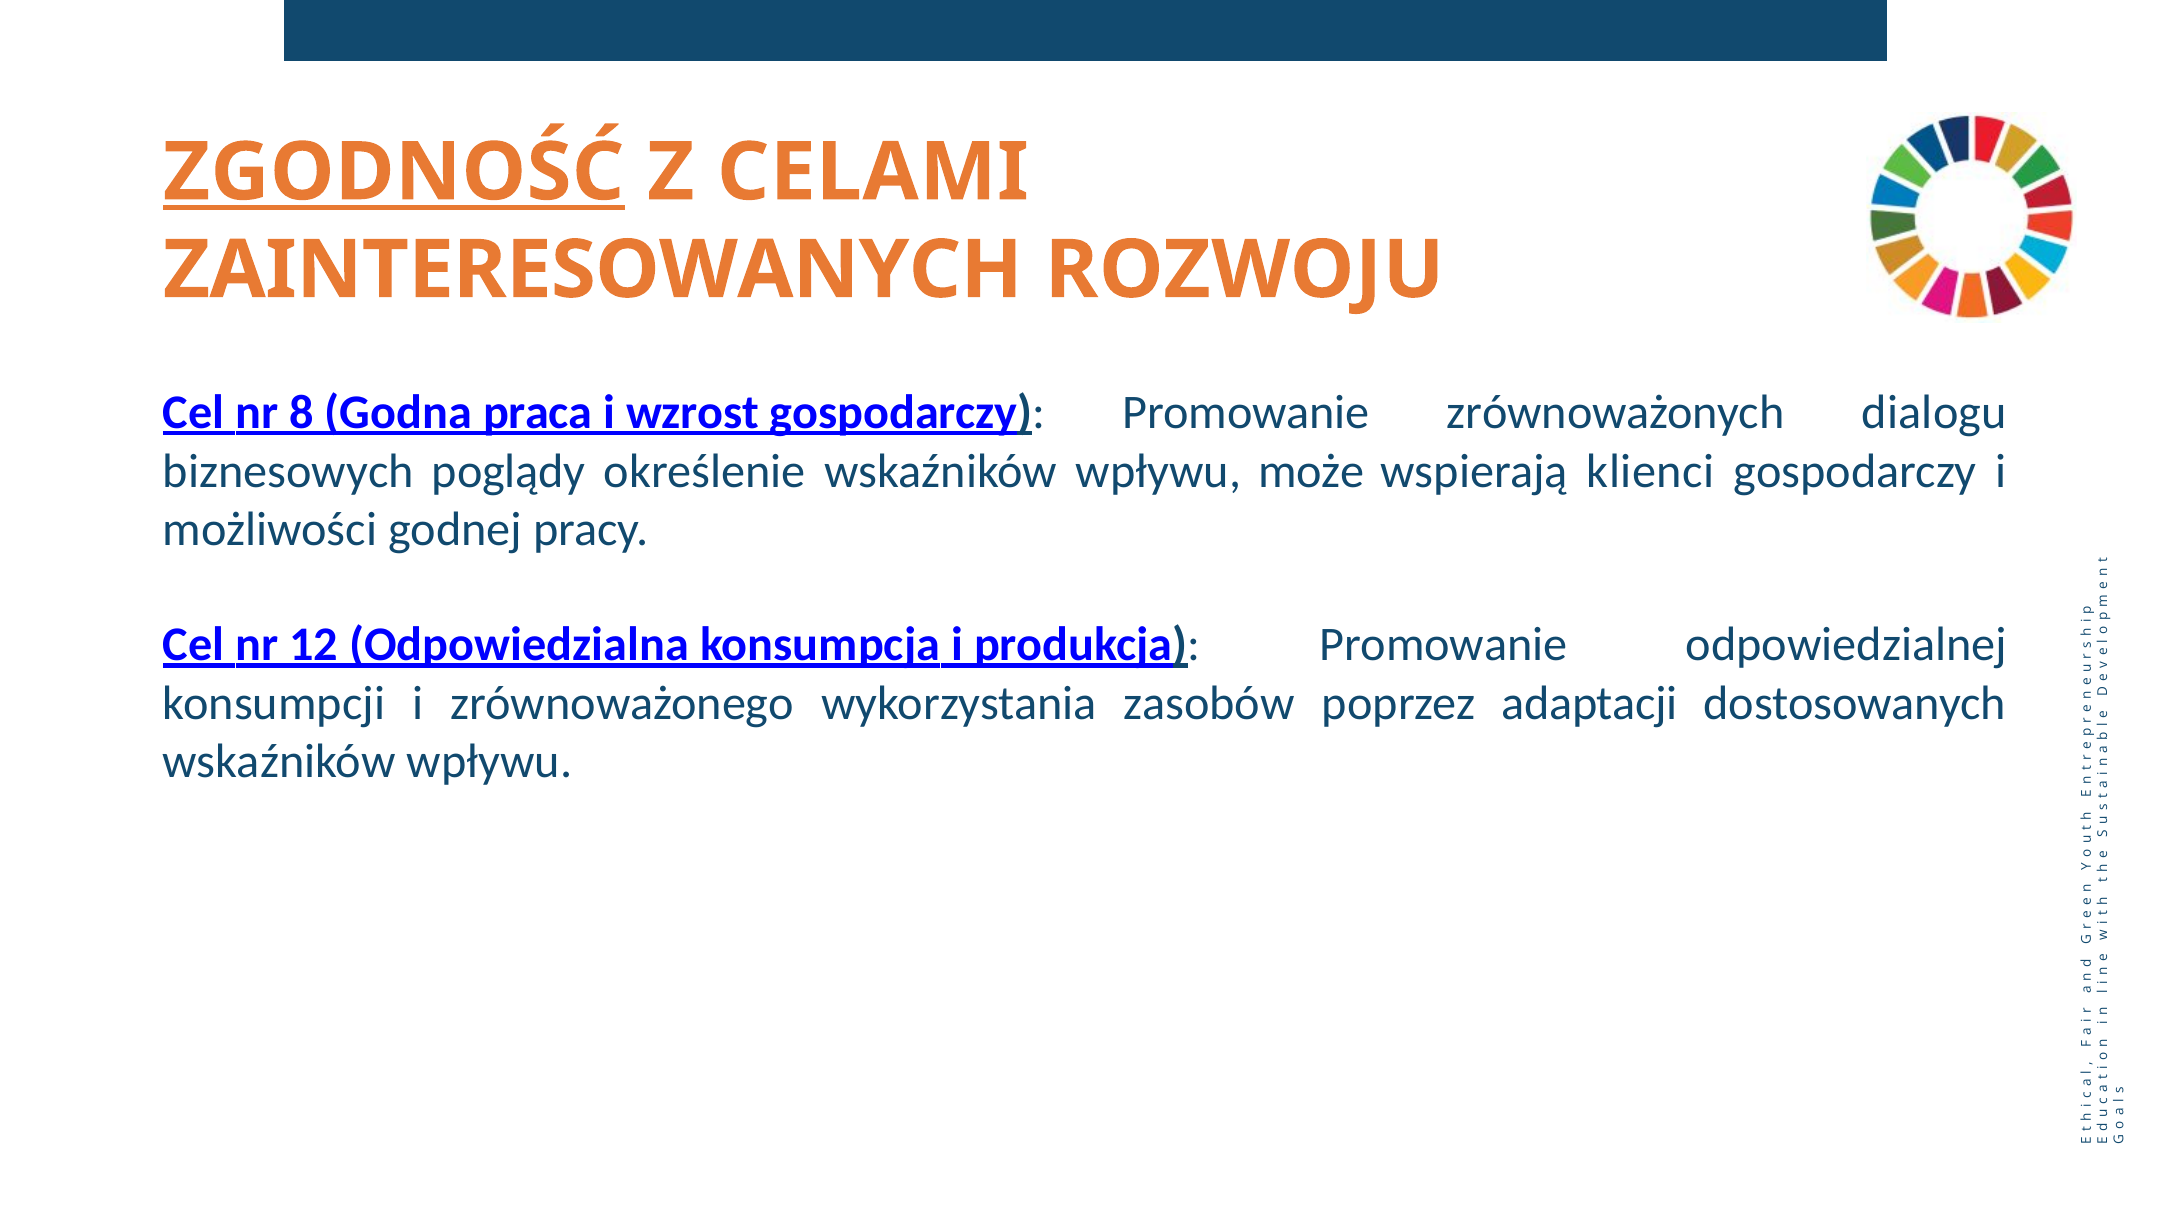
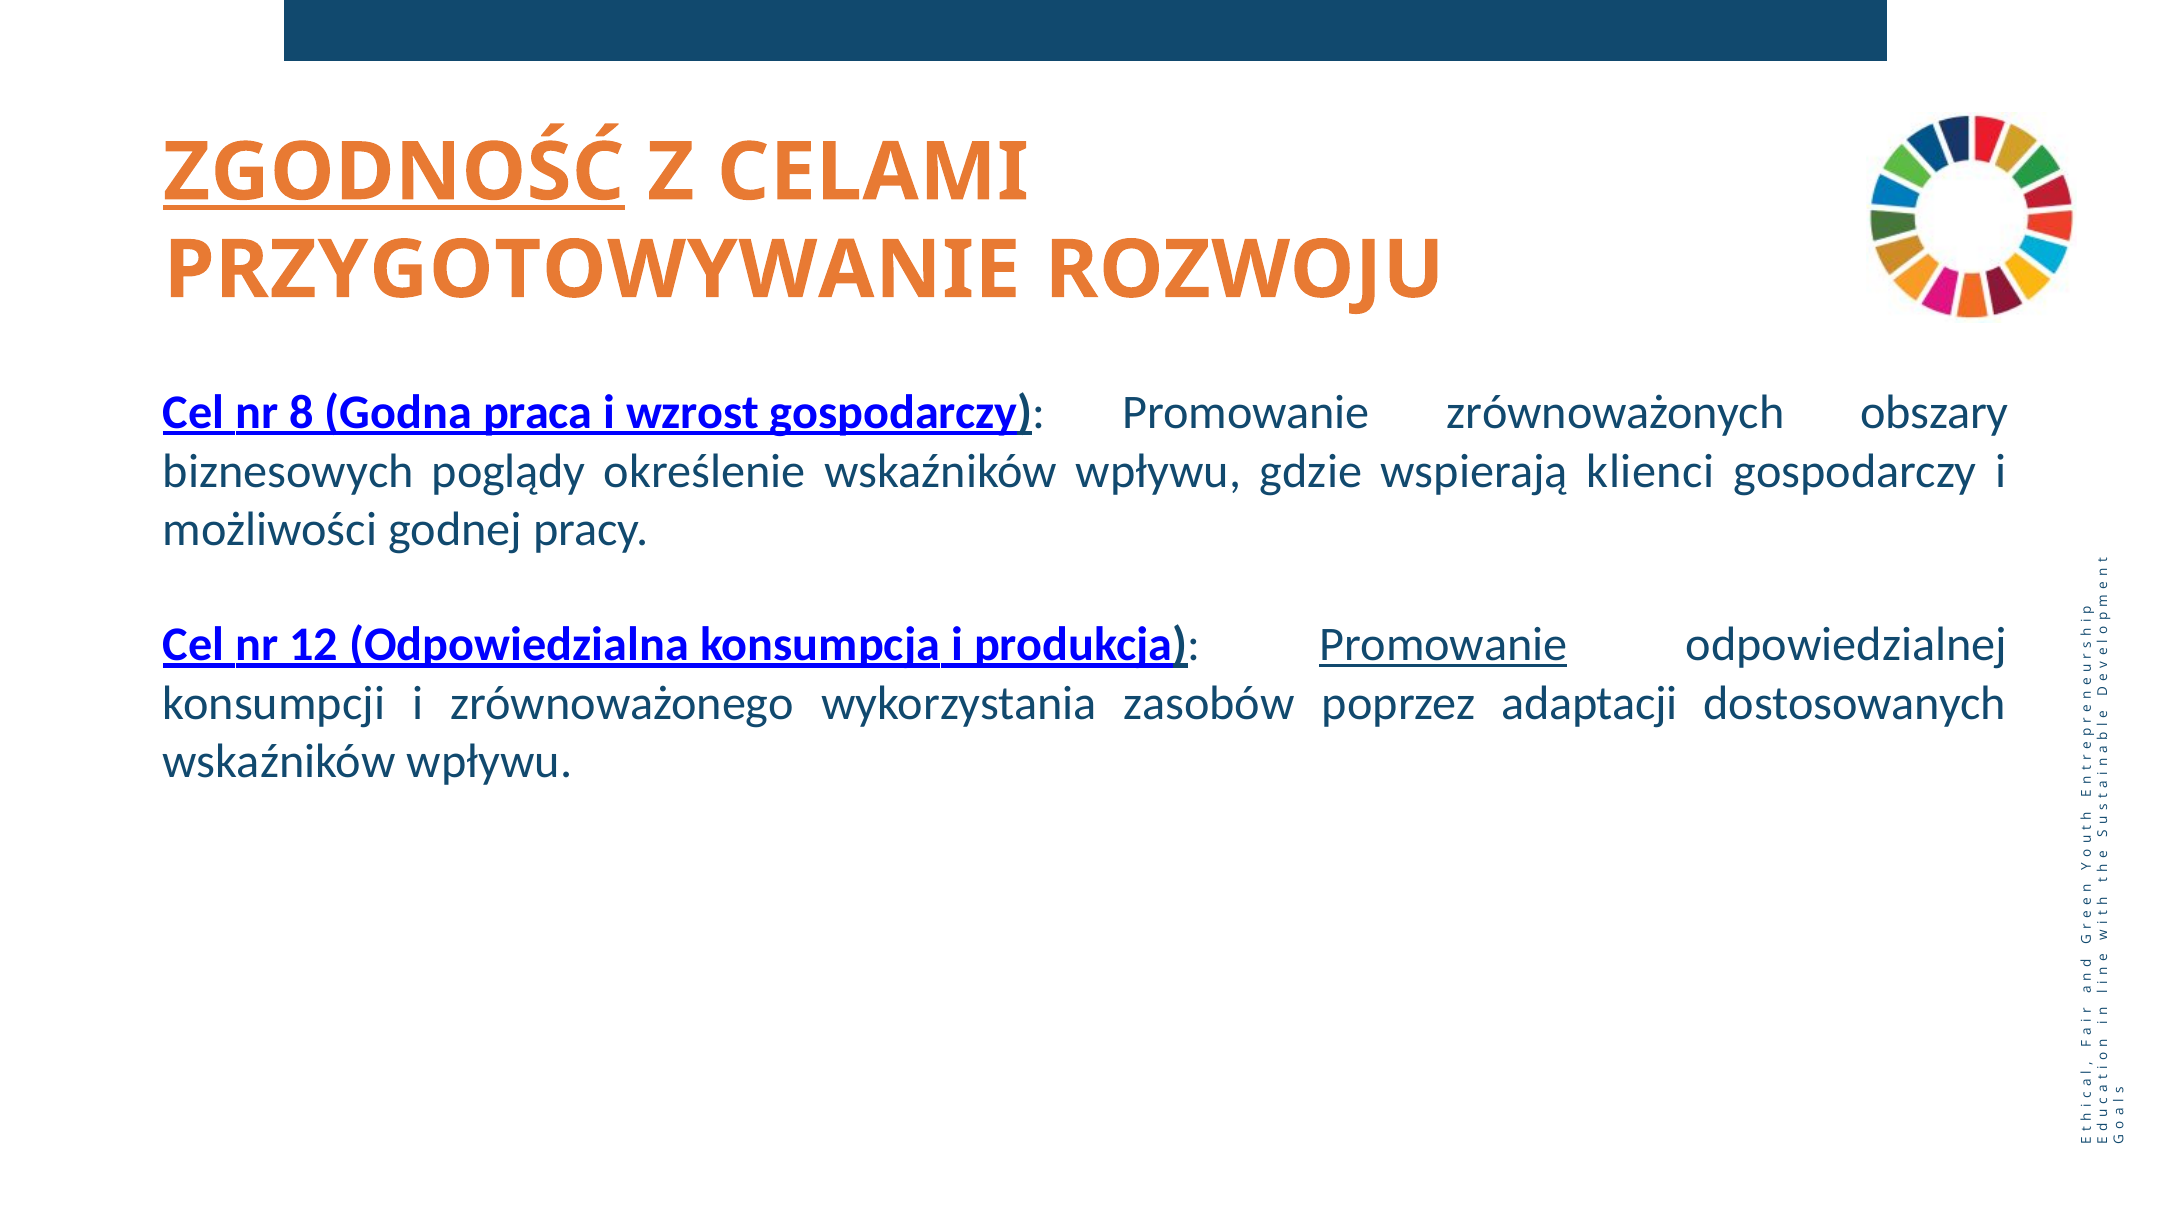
ZAINTERESOWANYCH: ZAINTERESOWANYCH -> PRZYGOTOWYWANIE (592, 270)
dialogu: dialogu -> obszary (1935, 412)
może: może -> gdzie (1311, 471)
Promowanie underline: none -> present (1443, 645)
